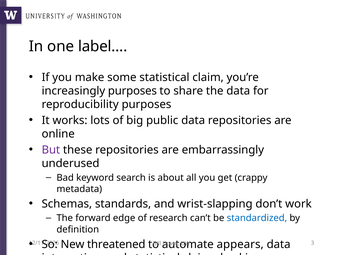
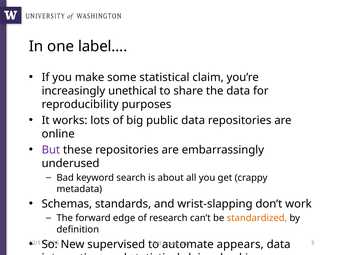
increasingly purposes: purposes -> unethical (132, 91)
standardized colour: blue -> orange (257, 218)
threatened: threatened -> supervised (116, 244)
